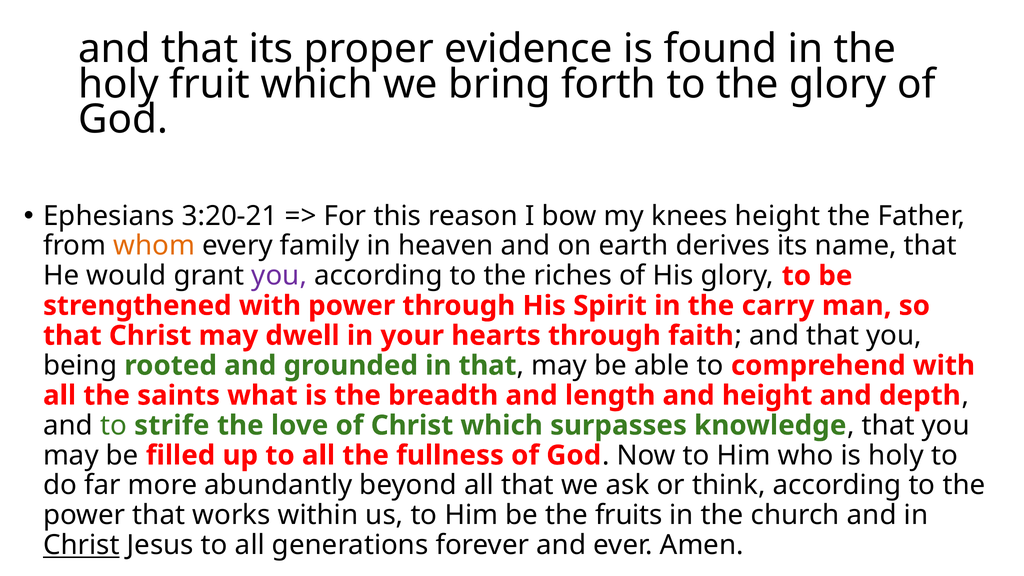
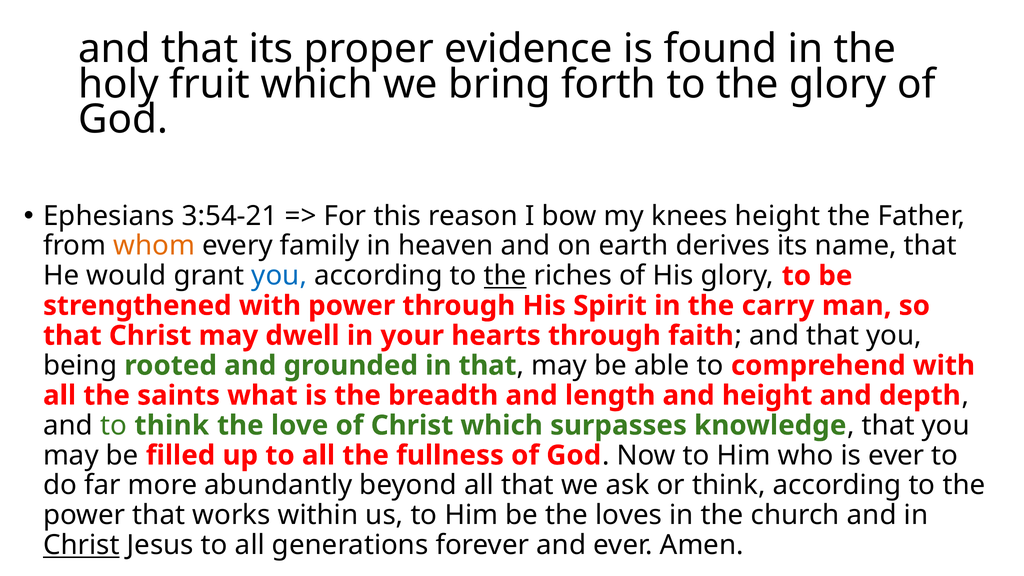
3:20-21: 3:20-21 -> 3:54-21 (230, 216)
you colour: purple -> blue (279, 276)
the underline: none -> present (505, 276)
to strife: strife -> think (172, 425)
is holy: holy -> ever (896, 455)
fruits: fruits -> loves (629, 515)
